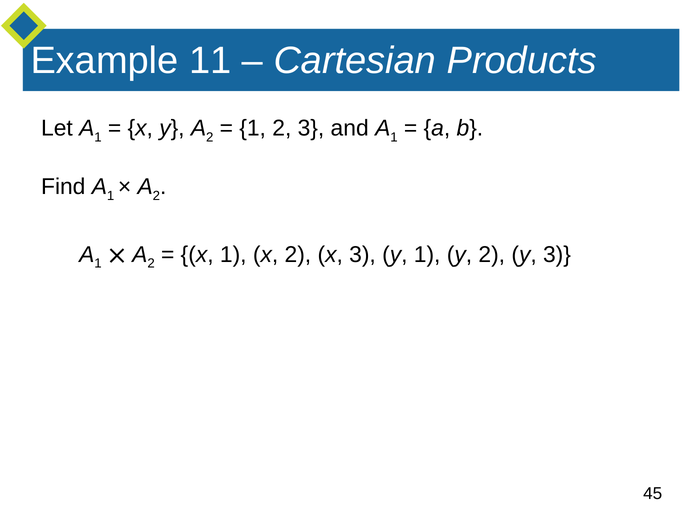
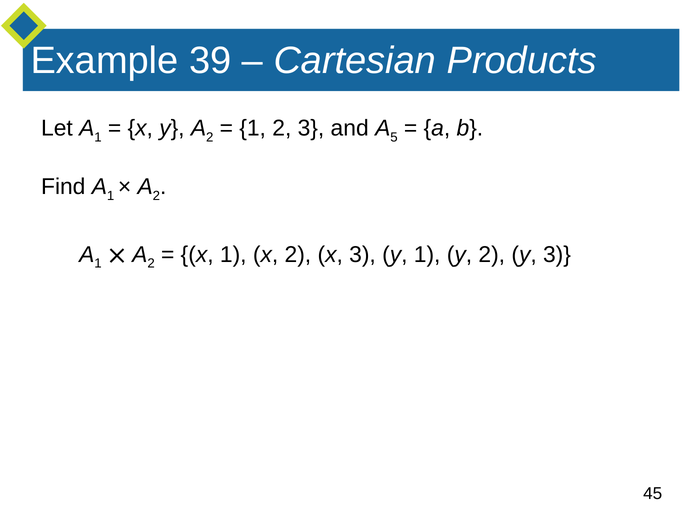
11: 11 -> 39 (210, 61)
and A 1: 1 -> 5 (394, 137)
